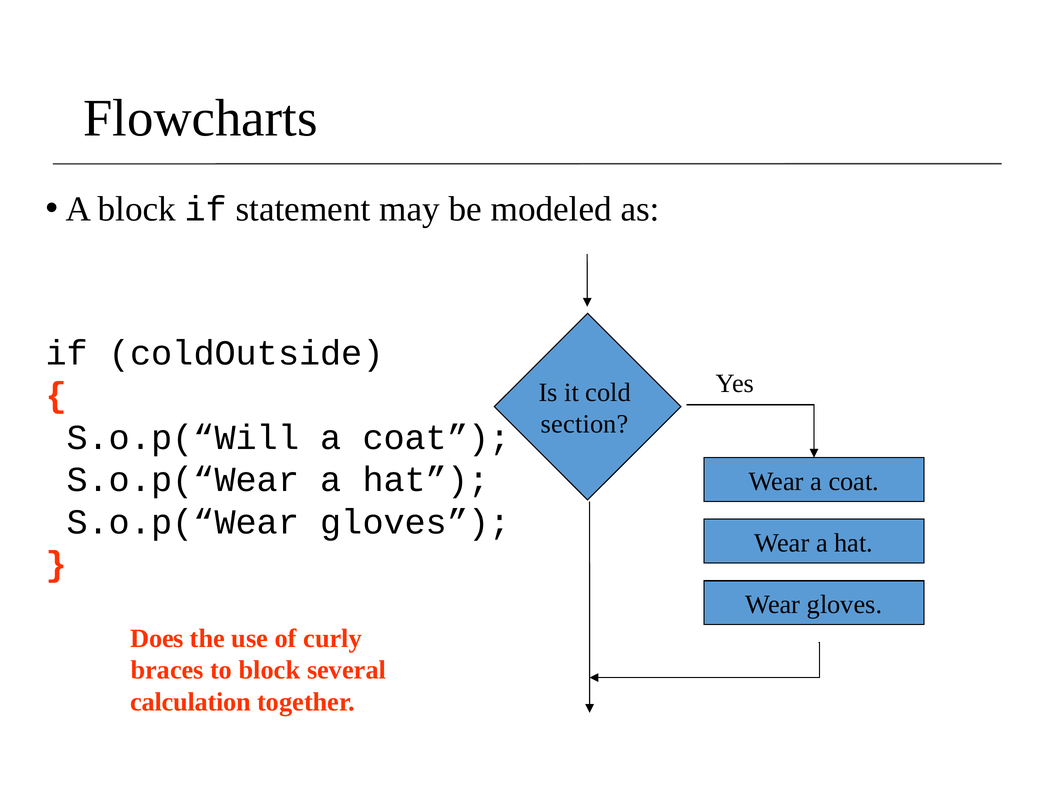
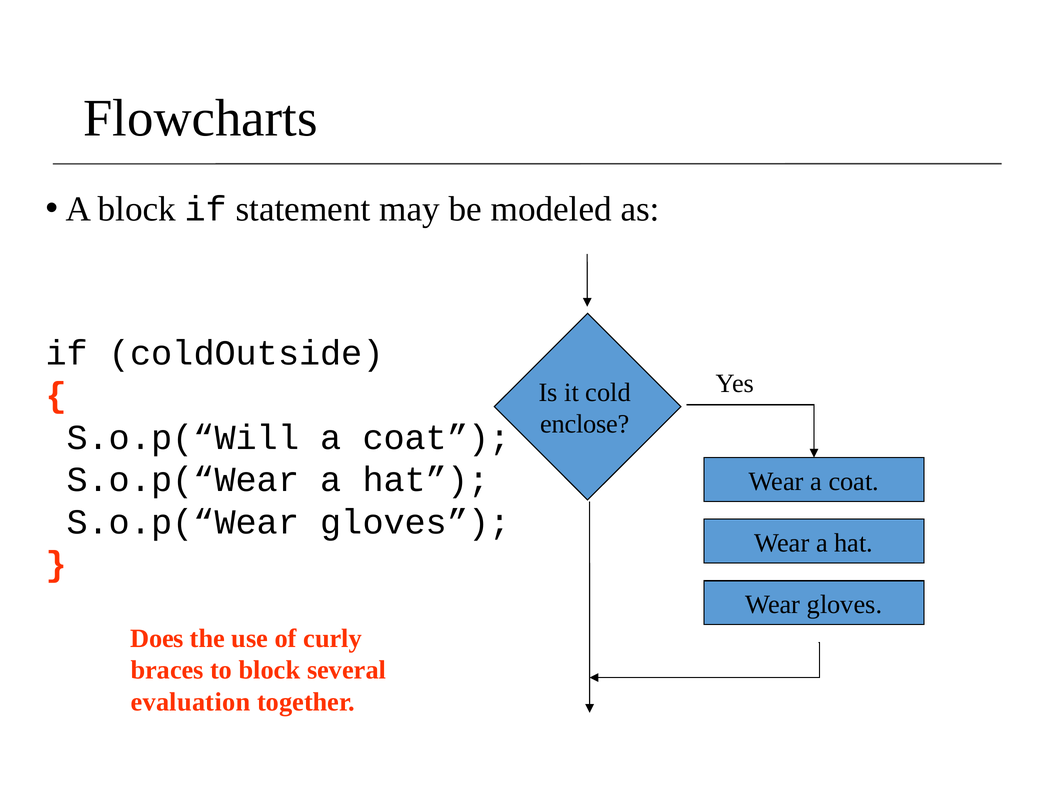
section: section -> enclose (585, 424)
calculation: calculation -> evaluation (190, 702)
